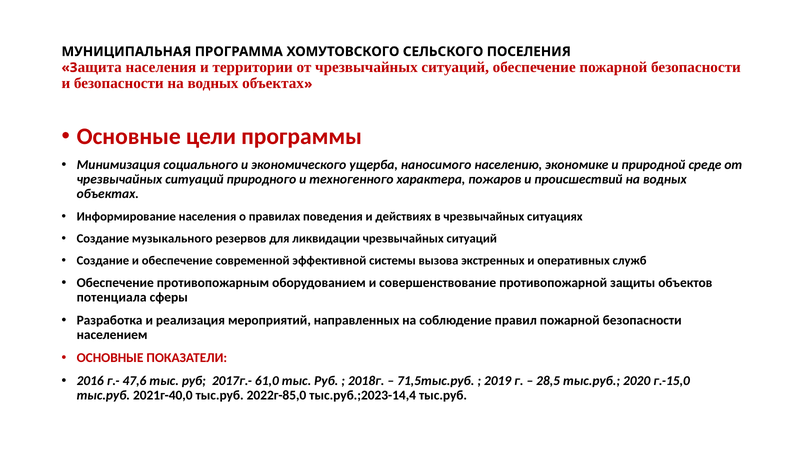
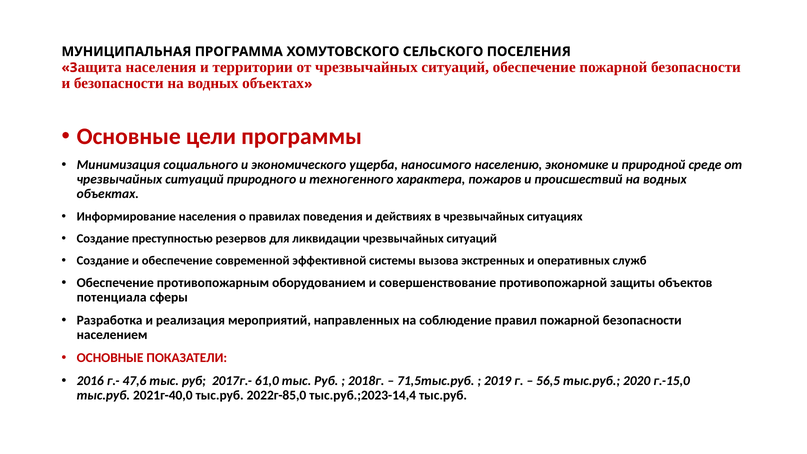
музыкального: музыкального -> преступностью (172, 238)
28,5: 28,5 -> 56,5 (548, 381)
